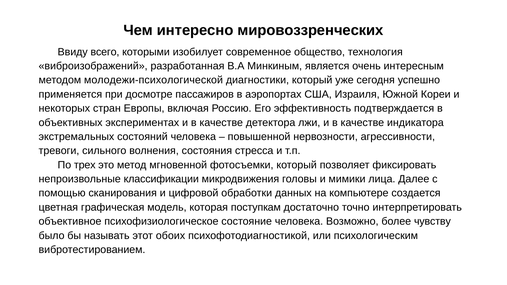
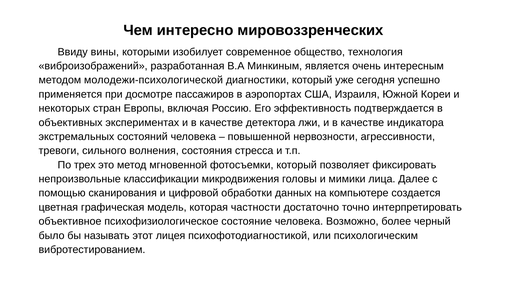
всего: всего -> вины (105, 52)
поступкам: поступкам -> частности (256, 207)
чувству: чувству -> черный (432, 222)
обоих: обоих -> лицея (171, 236)
